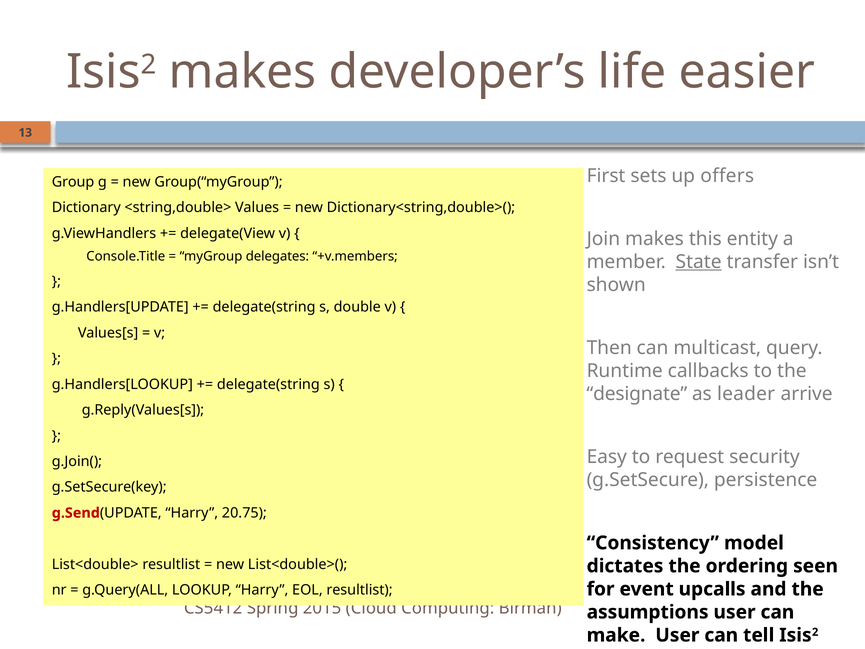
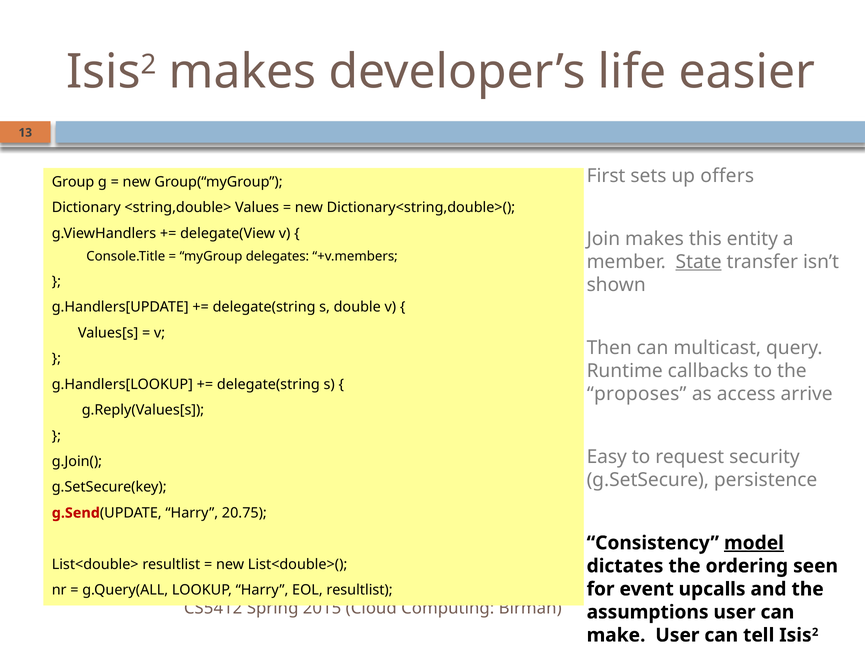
designate: designate -> proposes (637, 394)
leader: leader -> access (746, 394)
model underline: none -> present (754, 543)
